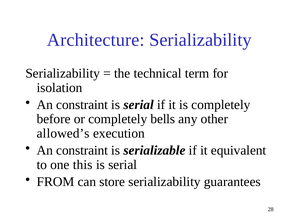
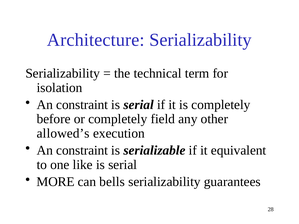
bells: bells -> field (163, 119)
this: this -> like (83, 165)
FROM: FROM -> MORE (56, 182)
store: store -> bells (112, 182)
